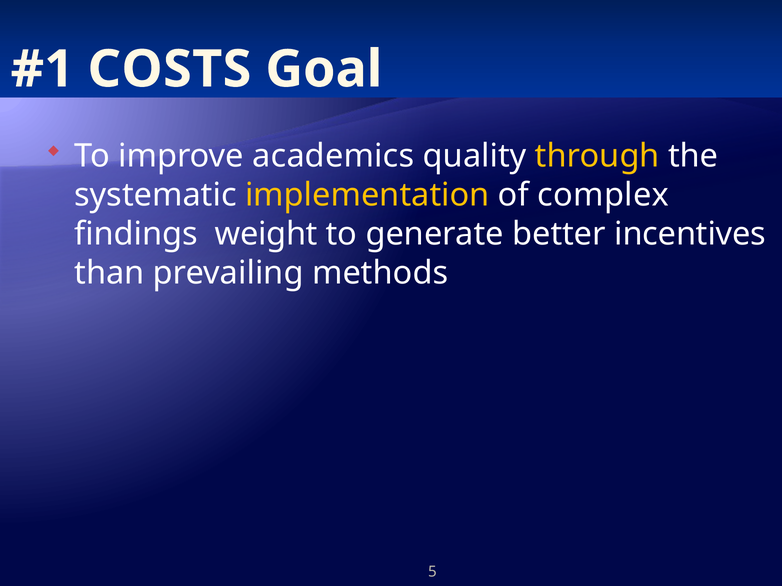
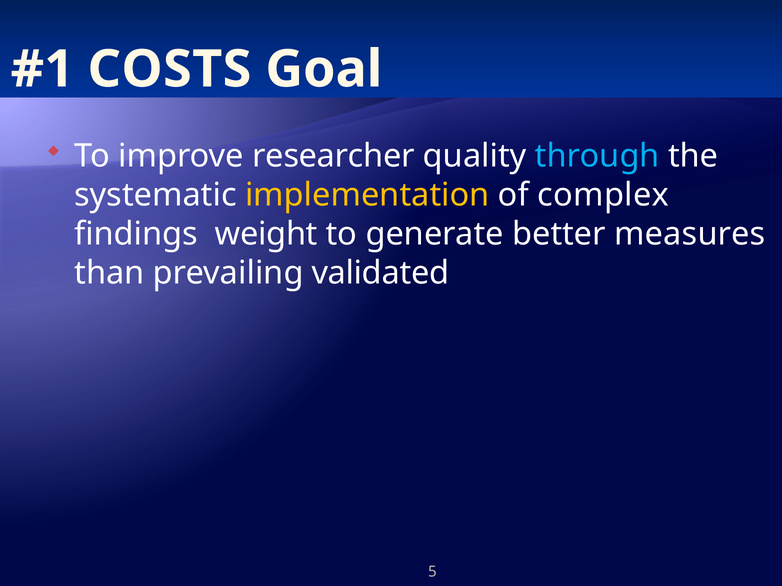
academics: academics -> researcher (333, 156)
through colour: yellow -> light blue (597, 156)
incentives: incentives -> measures (690, 234)
methods: methods -> validated (380, 273)
